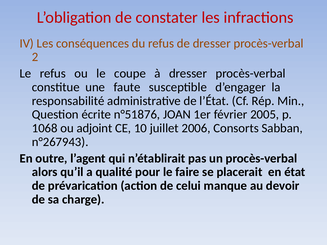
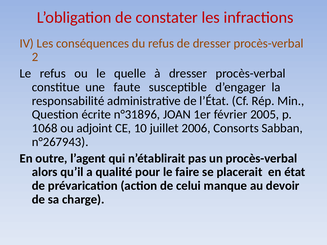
coupe: coupe -> quelle (130, 73)
n°51876: n°51876 -> n°31896 (137, 115)
